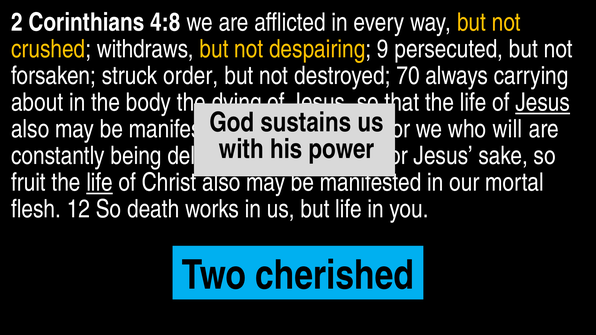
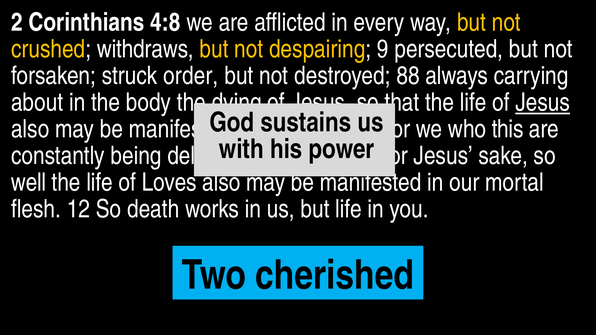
70: 70 -> 88 (408, 76)
will: will -> this (508, 129)
fruit: fruit -> well (29, 183)
life underline: present -> none (100, 183)
Christ: Christ -> Loves (169, 183)
